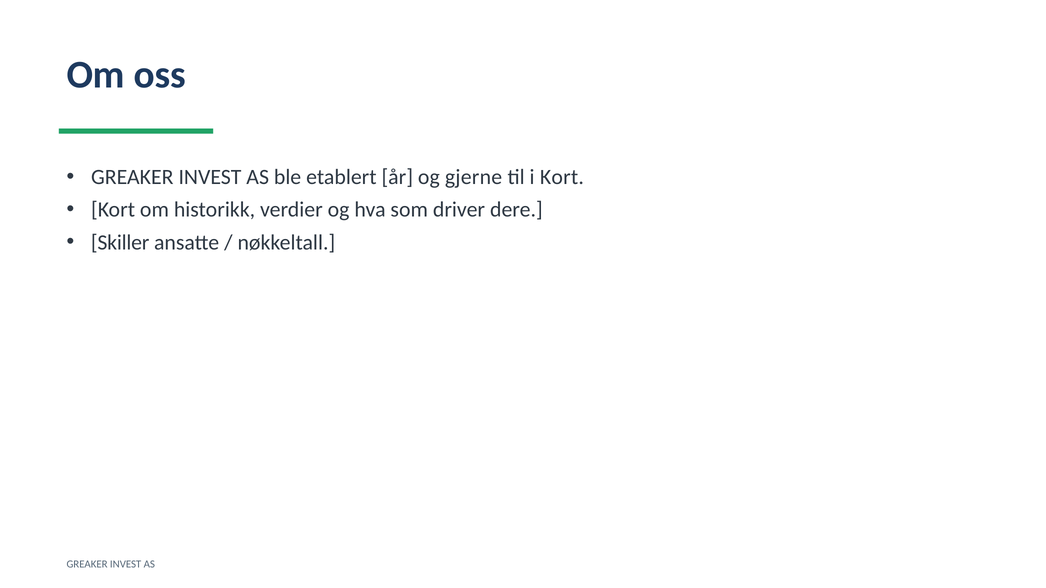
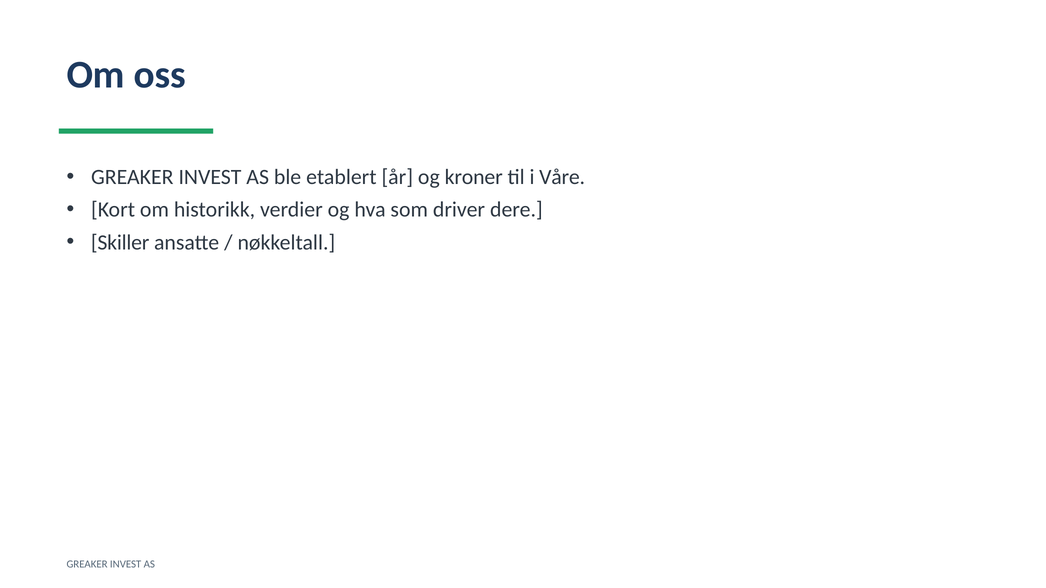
gjerne: gjerne -> kroner (474, 177)
i Kort: Kort -> Våre (562, 177)
